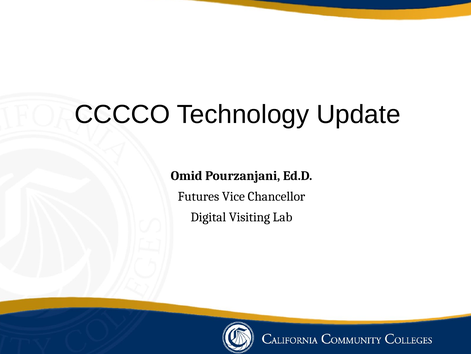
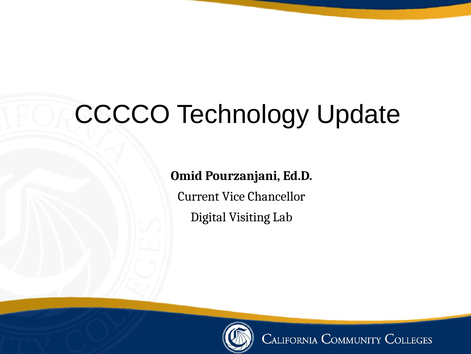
Futures: Futures -> Current (198, 196)
